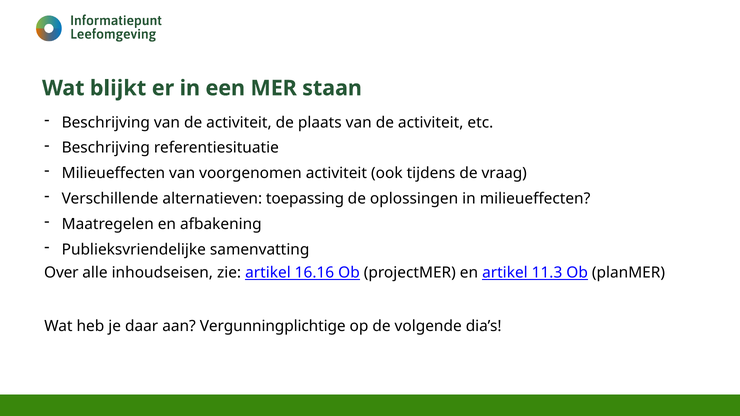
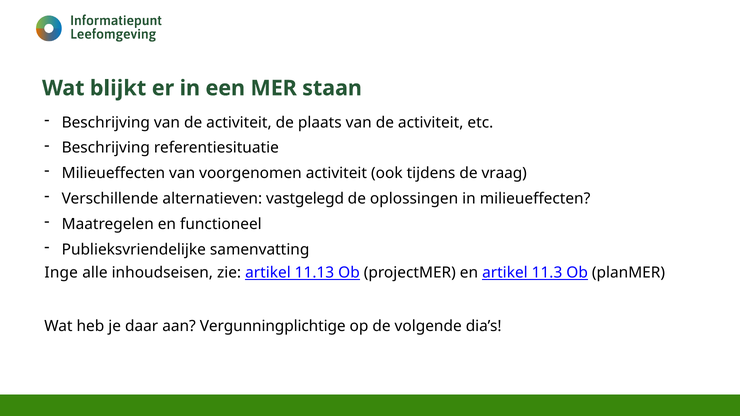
toepassing: toepassing -> vastgelegd (305, 199)
afbakening: afbakening -> functioneel (221, 224)
Over: Over -> Inge (61, 273)
16.16: 16.16 -> 11.13 (314, 273)
